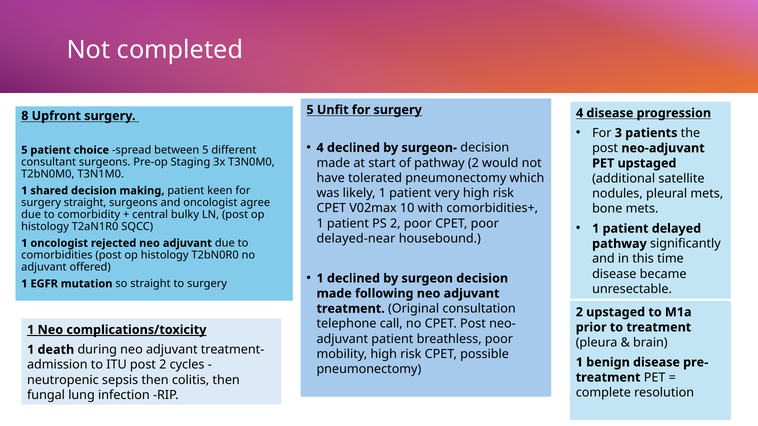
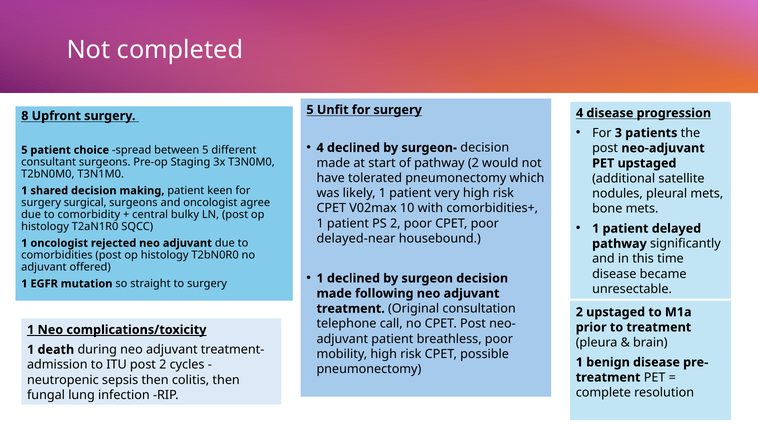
surgery straight: straight -> surgical (85, 203)
